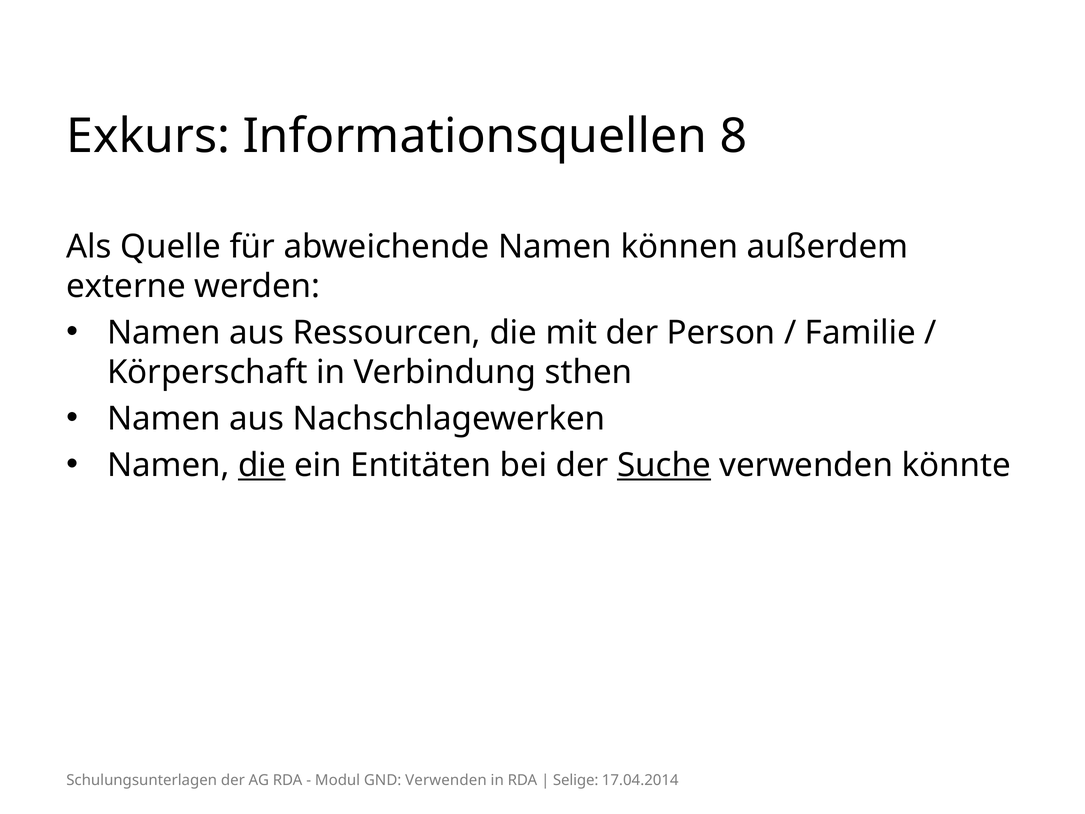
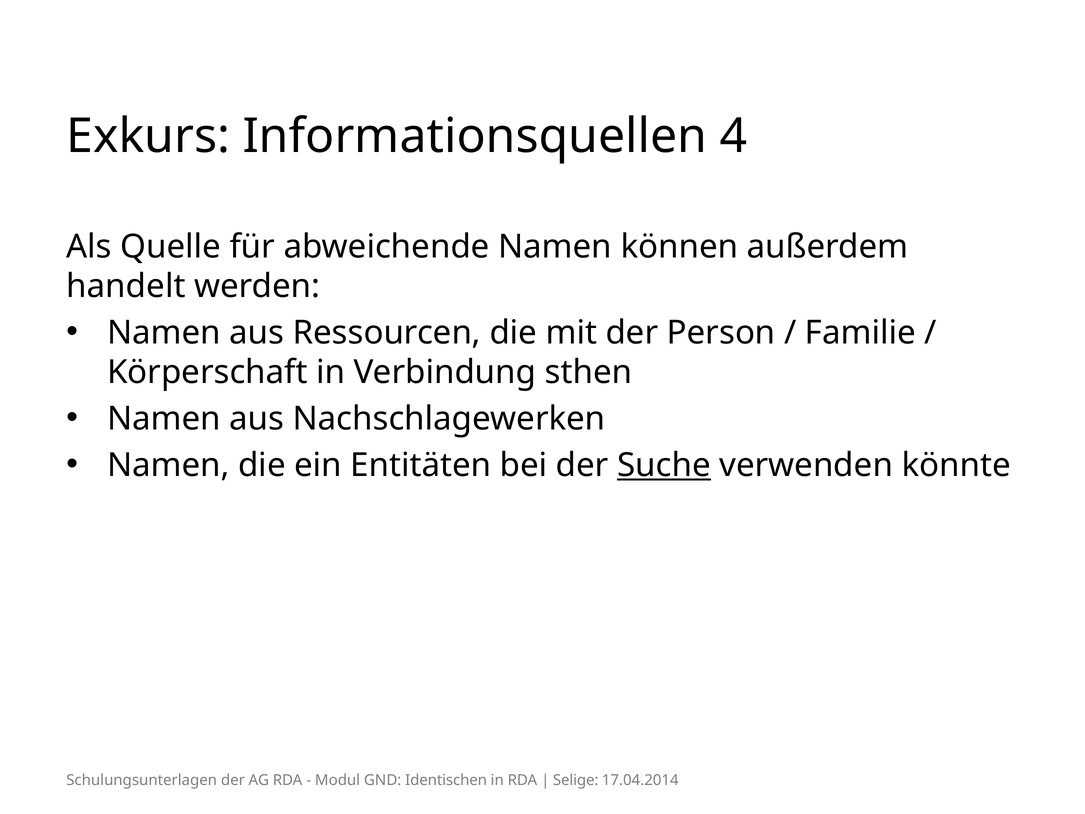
8: 8 -> 4 (734, 136)
externe: externe -> handelt (126, 286)
die underline: present -> none (262, 465)
GND Verwenden: Verwenden -> Identischen (446, 780)
